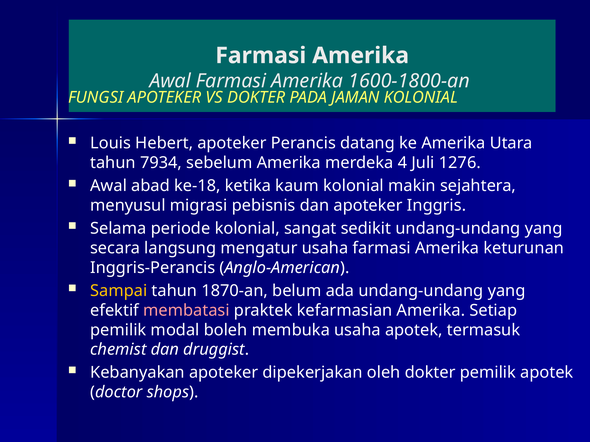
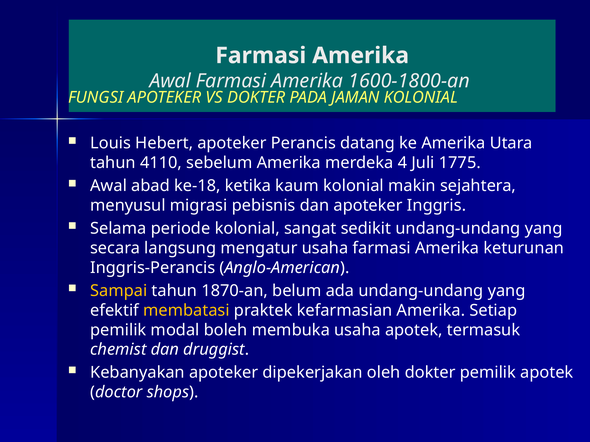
7934: 7934 -> 4110 (161, 163)
1276: 1276 -> 1775 (460, 163)
membatasi colour: pink -> yellow (186, 311)
